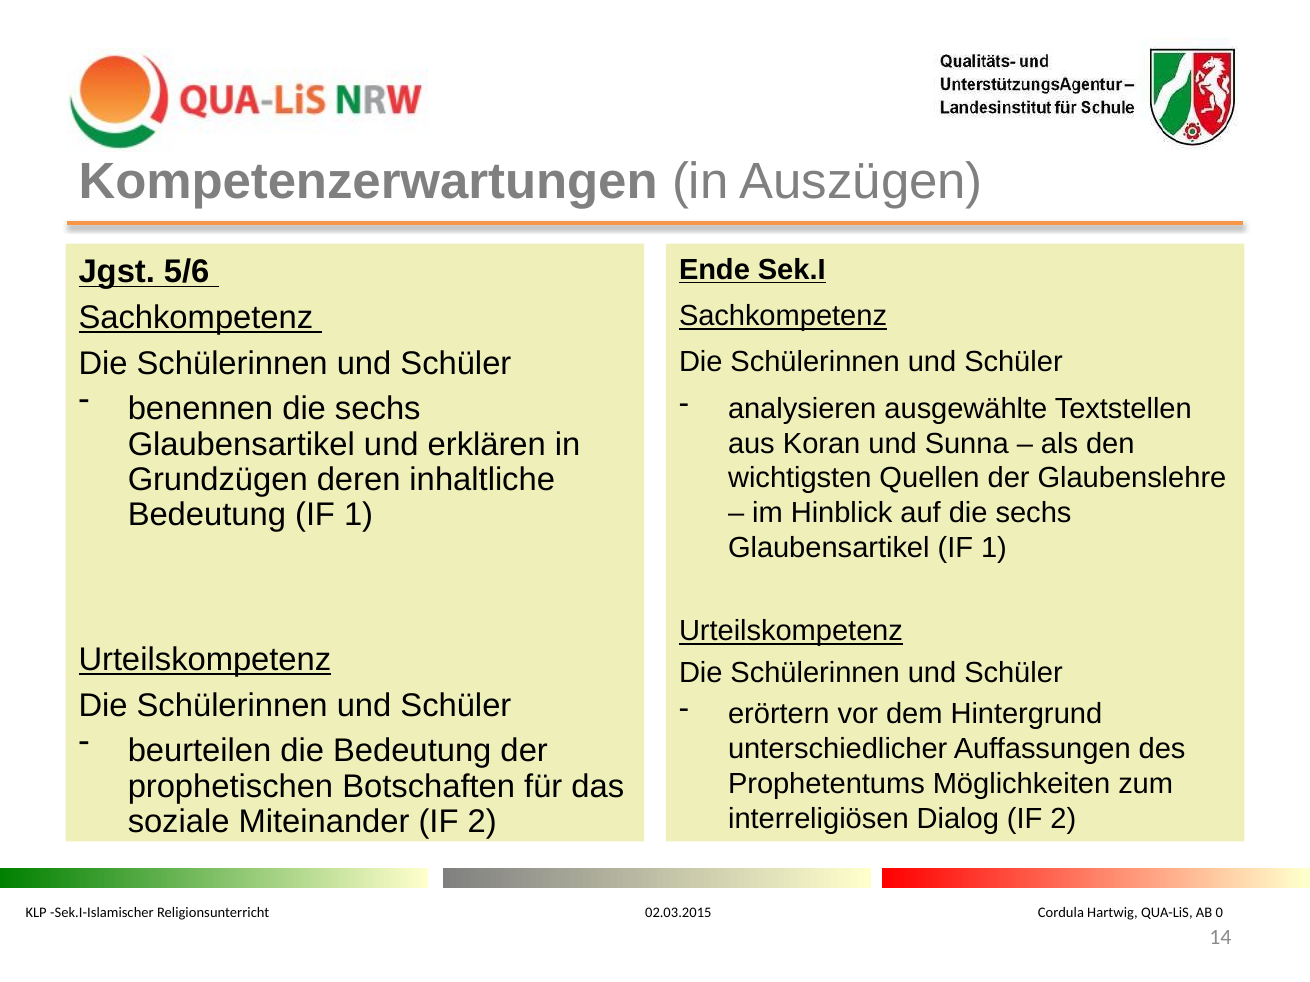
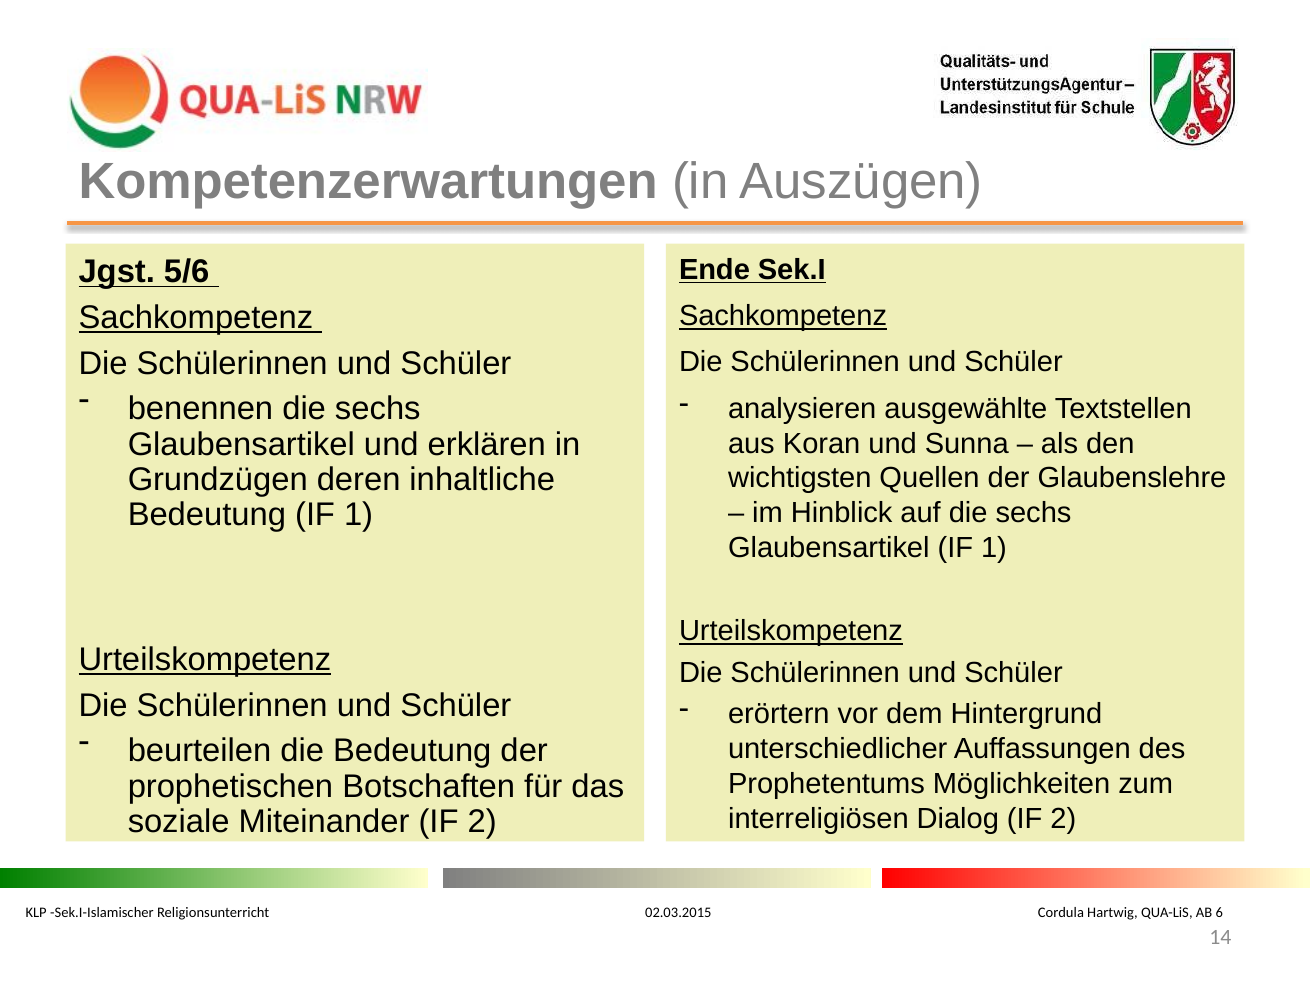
0: 0 -> 6 (1219, 914)
